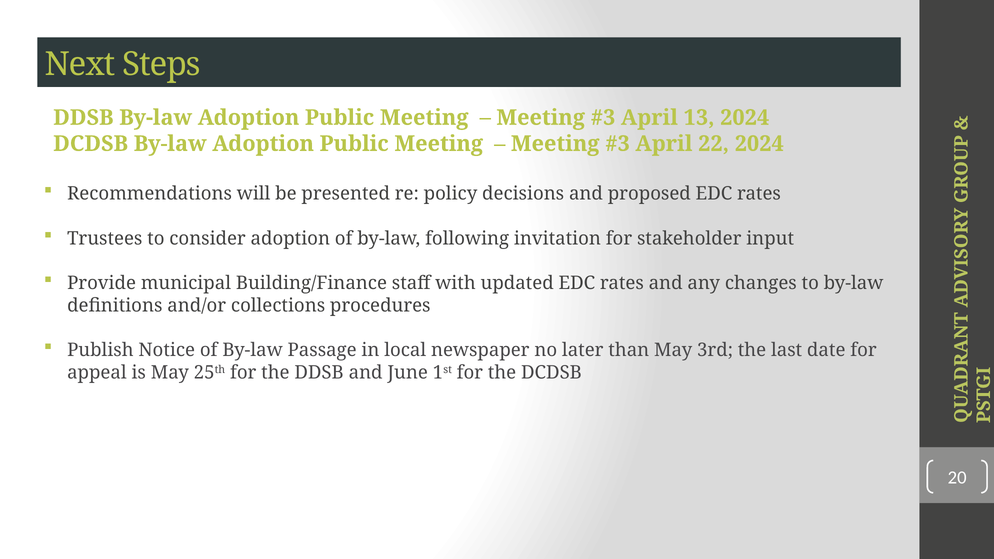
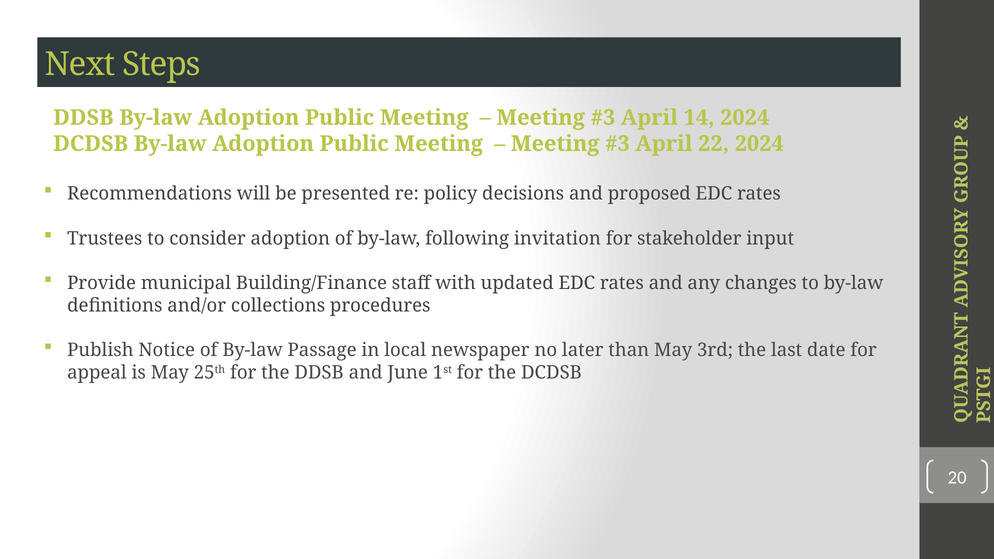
13: 13 -> 14 (699, 118)
